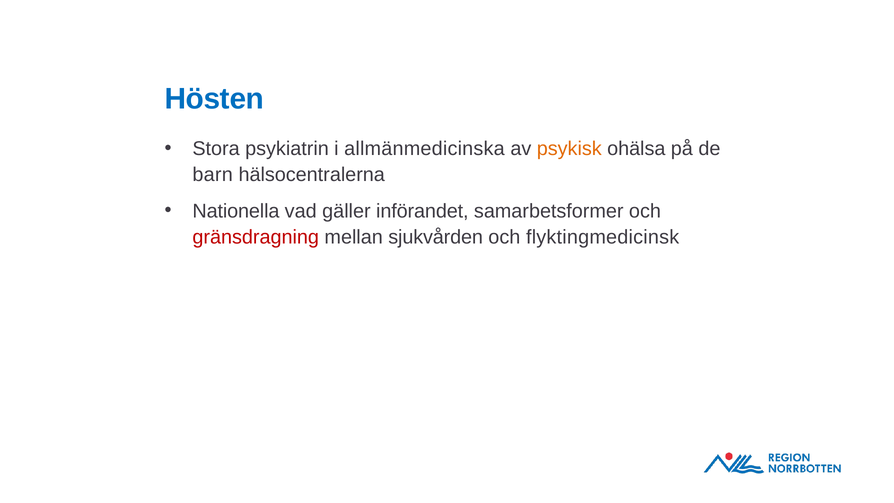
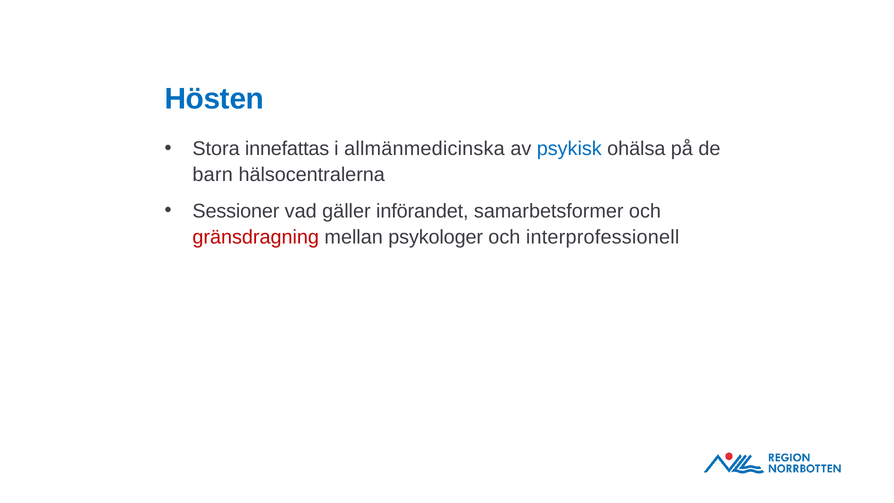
psykiatrin: psykiatrin -> innefattas (287, 149)
psykisk colour: orange -> blue (569, 149)
Nationella: Nationella -> Sessioner (236, 211)
sjukvården: sjukvården -> psykologer (436, 237)
flyktingmedicinsk: flyktingmedicinsk -> interprofessionell (603, 237)
